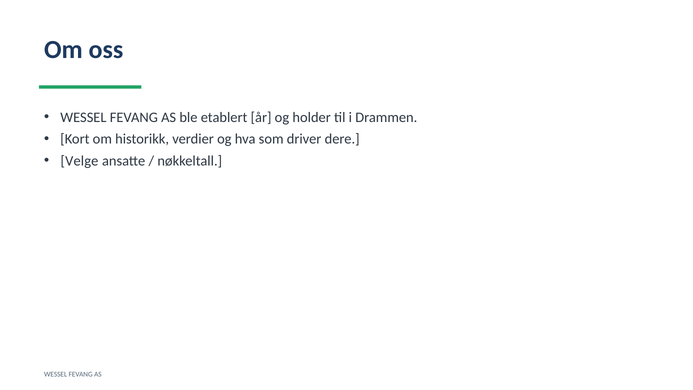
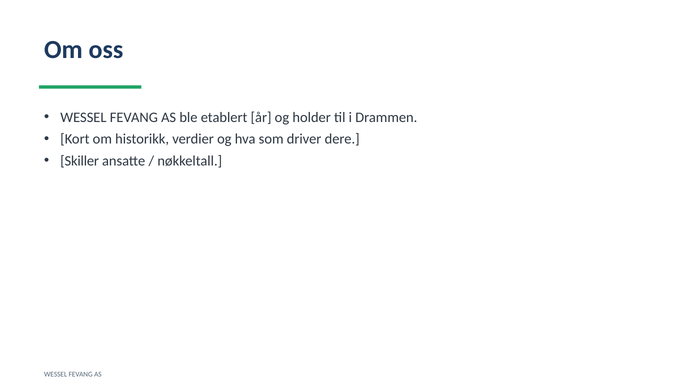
Velge: Velge -> Skiller (80, 161)
